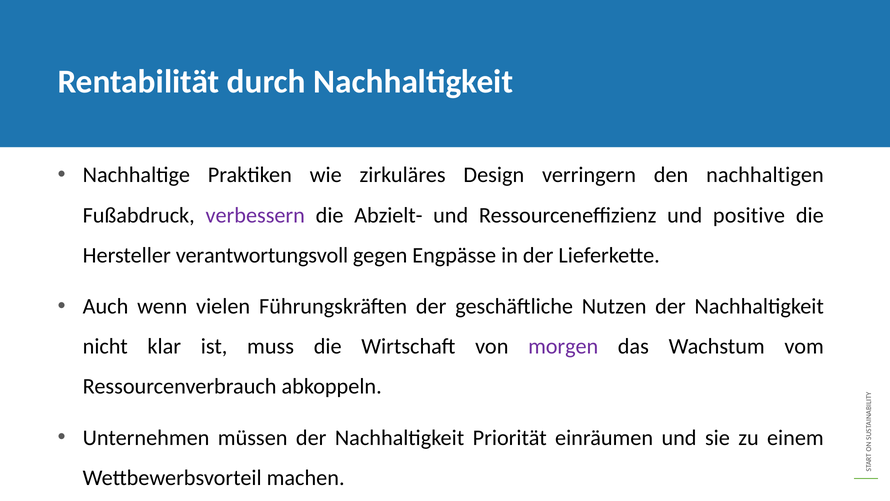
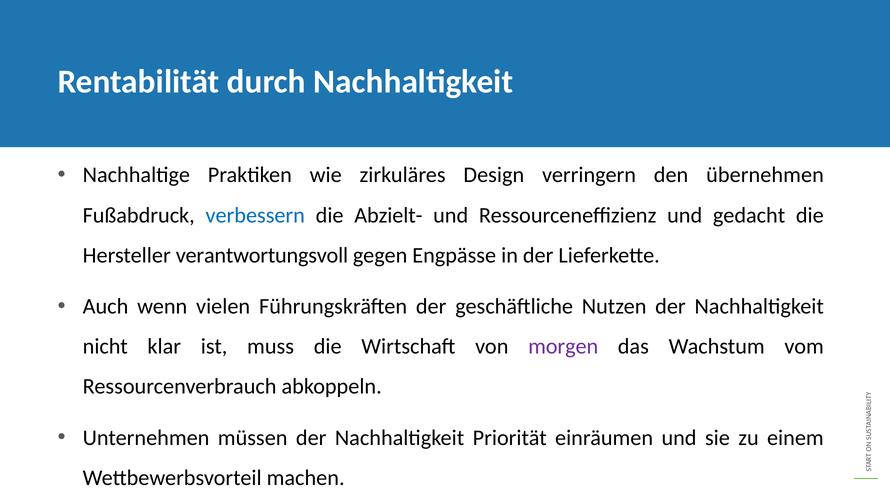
nachhaltigen: nachhaltigen -> übernehmen (765, 175)
verbessern colour: purple -> blue (255, 215)
positive: positive -> gedacht (749, 215)
